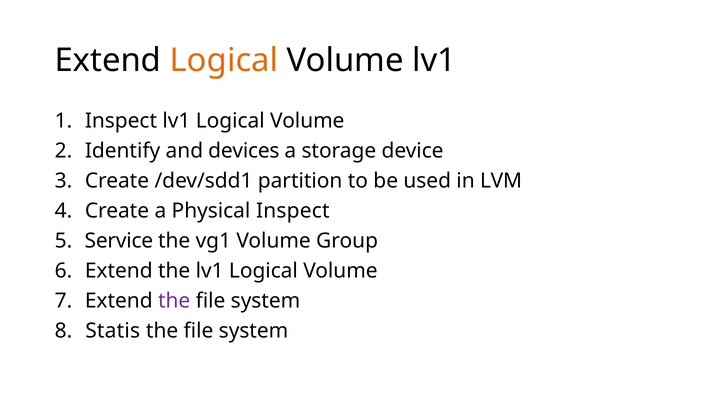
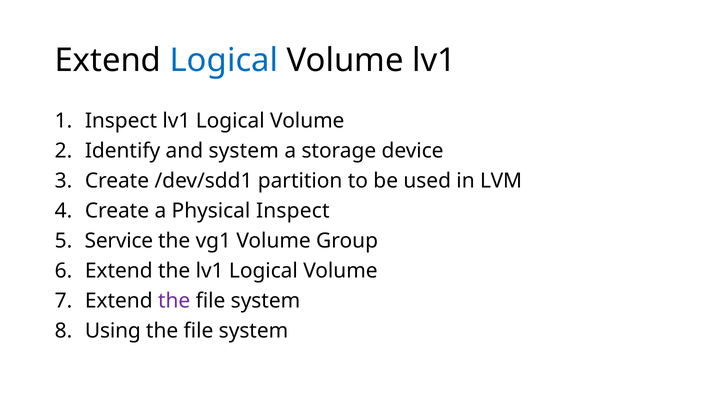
Logical colour: orange -> blue (224, 60)
and devices: devices -> system (244, 151)
Statis: Statis -> Using (113, 331)
